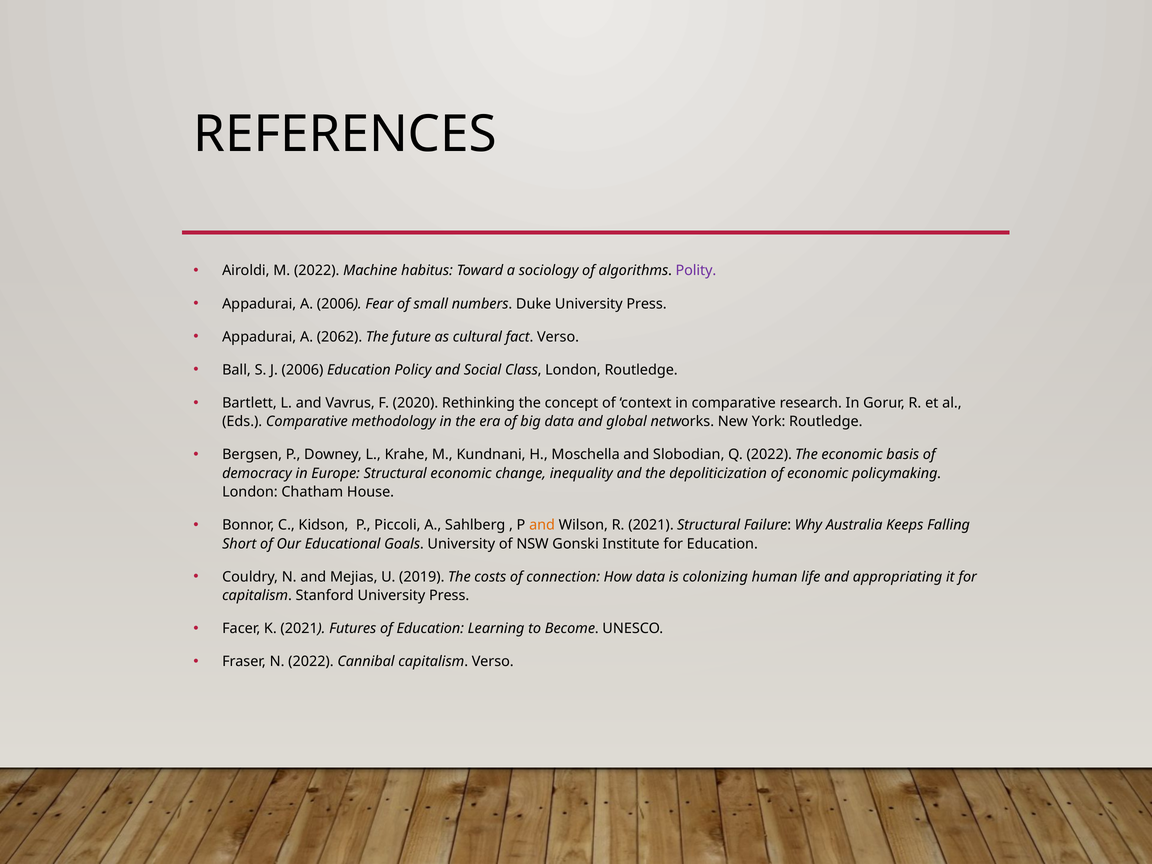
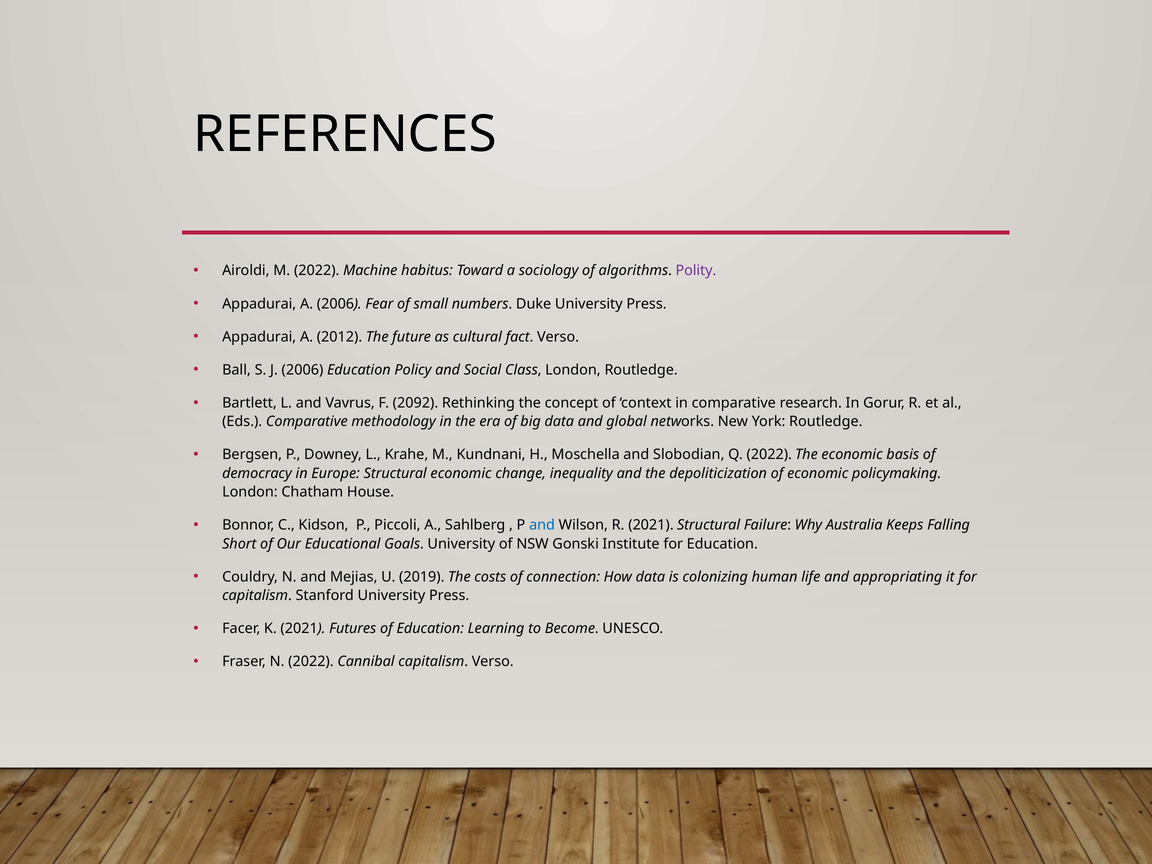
2062: 2062 -> 2012 (340, 337)
2020: 2020 -> 2092 (415, 403)
and colour: orange -> blue (542, 525)
